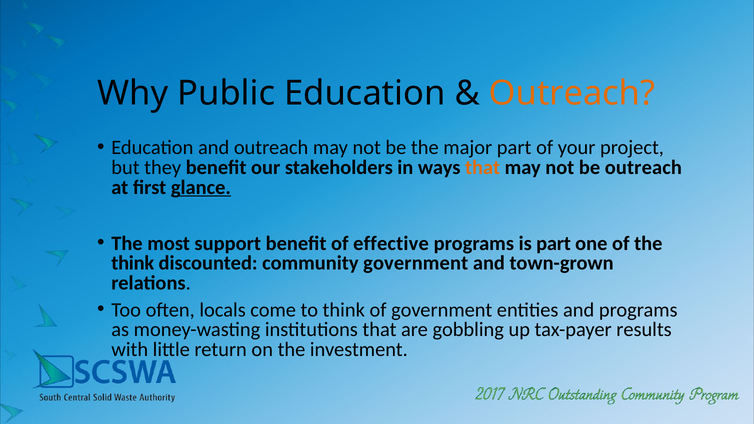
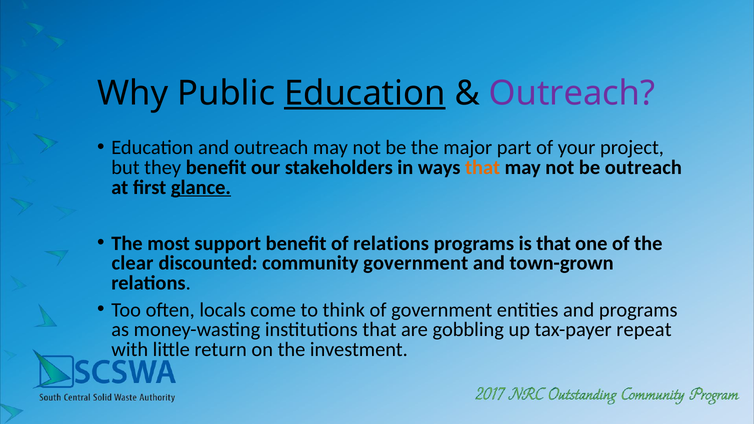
Education underline: none -> present (365, 93)
Outreach colour: orange -> purple (572, 93)
of effective: effective -> relations (391, 243)
is part: part -> that (554, 243)
think: think -> clear (133, 263)
results: results -> repeat (644, 330)
